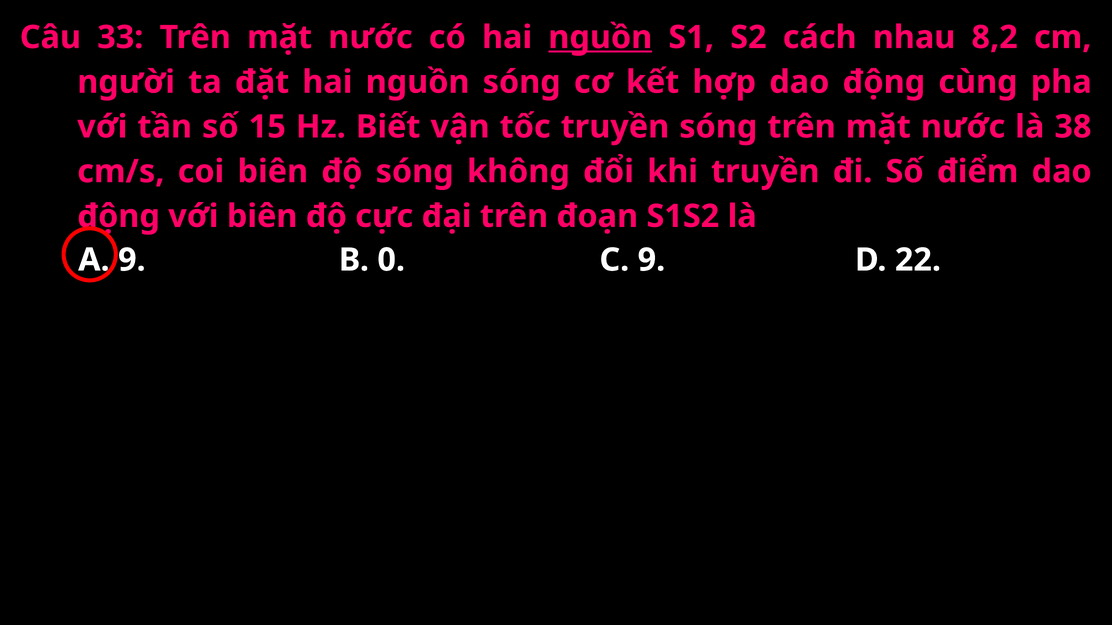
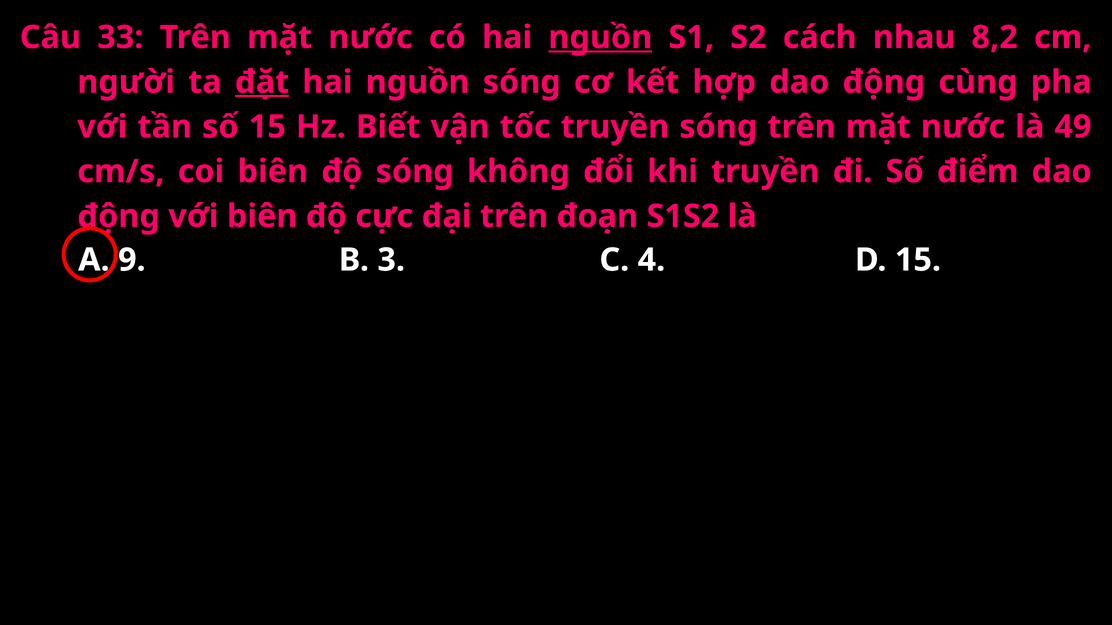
đặt underline: none -> present (262, 82)
38: 38 -> 49 (1073, 127)
0: 0 -> 3 (391, 260)
C 9: 9 -> 4 (651, 260)
D 22: 22 -> 15 (918, 260)
